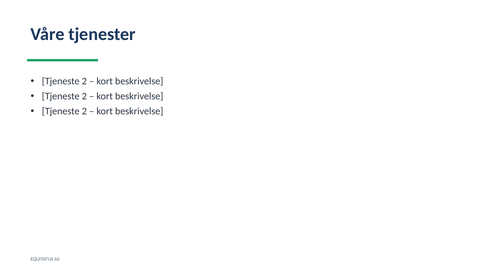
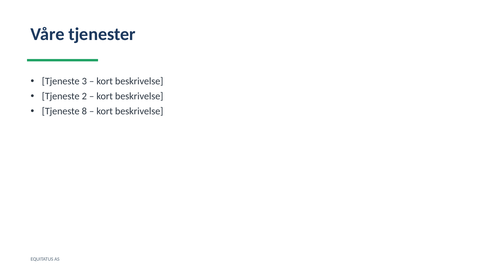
2: 2 -> 3 (84, 81)
2: 2 -> 8 (84, 112)
